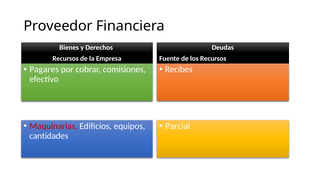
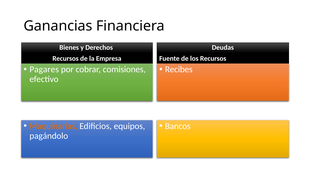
Proveedor: Proveedor -> Ganancias (58, 26)
Maquinarias colour: red -> orange (53, 126)
Parcial: Parcial -> Bancos (178, 126)
cantidades: cantidades -> pagándolo (49, 136)
